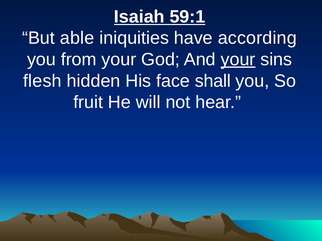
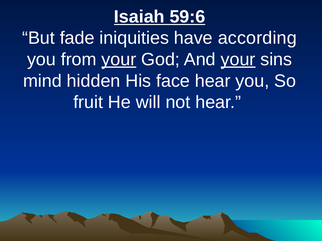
59:1: 59:1 -> 59:6 (187, 17)
able: able -> fade (77, 38)
your underline: none -> present (119, 60)
flesh: flesh -> mind (42, 81)
face shall: shall -> hear (213, 81)
